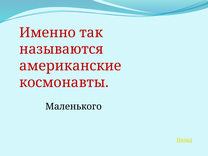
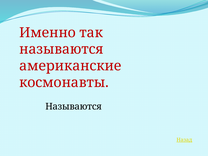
Маленького: Маленького -> Называются (74, 107)
